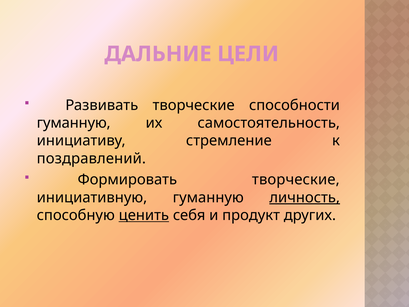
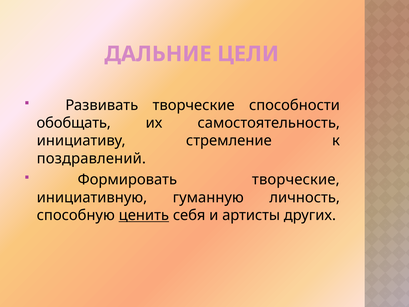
гуманную: гуманную -> обобщать (74, 123)
личность underline: present -> none (305, 197)
продукт: продукт -> артисты (251, 215)
